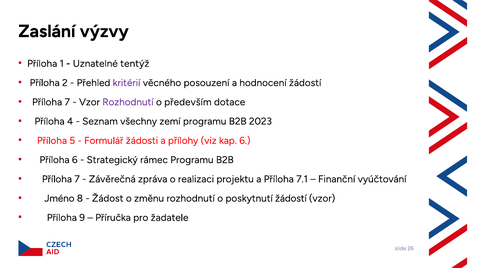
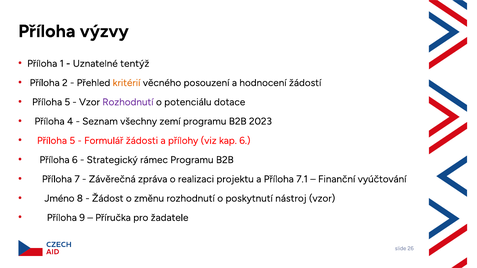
Zaslání: Zaslání -> Příloha (47, 31)
kritérií colour: purple -> orange (127, 83)
7: 7 -> 5 (67, 102)
především: především -> potenciálu (188, 102)
poskytnutí žádostí: žádostí -> nástroj (291, 199)
